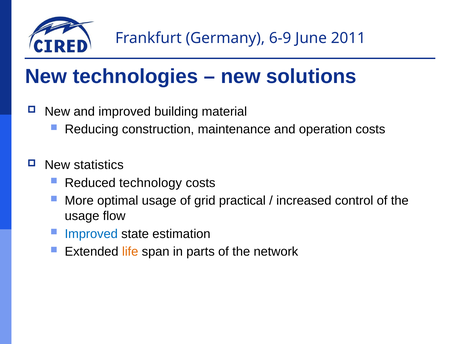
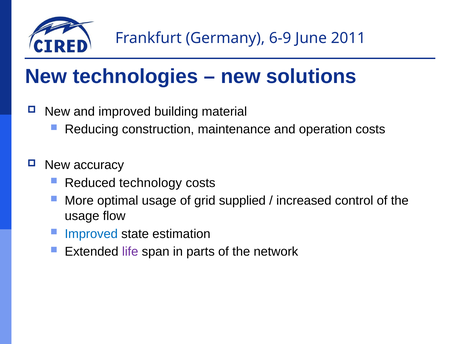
statistics: statistics -> accuracy (99, 165)
practical: practical -> supplied (242, 200)
life colour: orange -> purple (130, 251)
